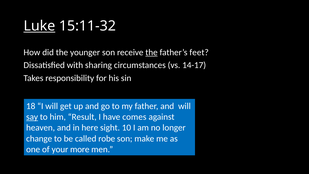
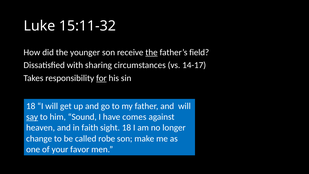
Luke underline: present -> none (39, 26)
feet: feet -> field (199, 52)
for underline: none -> present (101, 78)
Result: Result -> Sound (82, 117)
here: here -> faith (90, 128)
sight 10: 10 -> 18 (126, 128)
more: more -> favor (80, 149)
